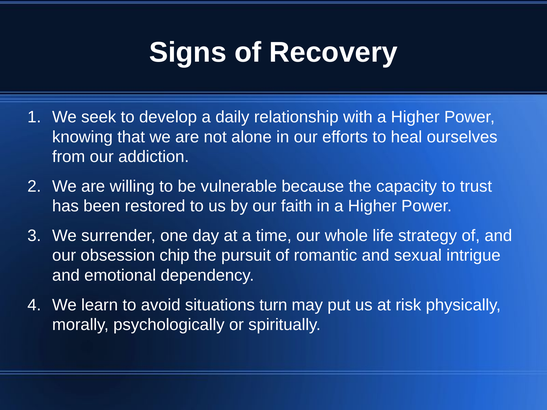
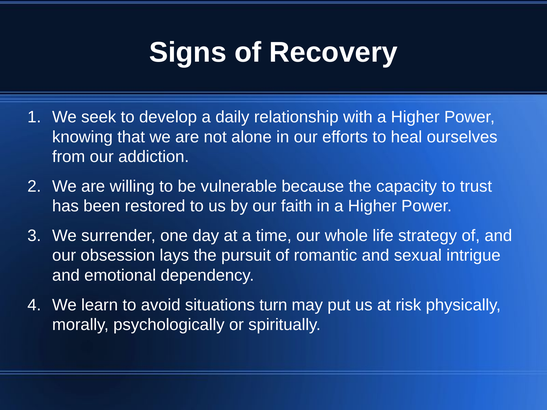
chip: chip -> lays (174, 256)
